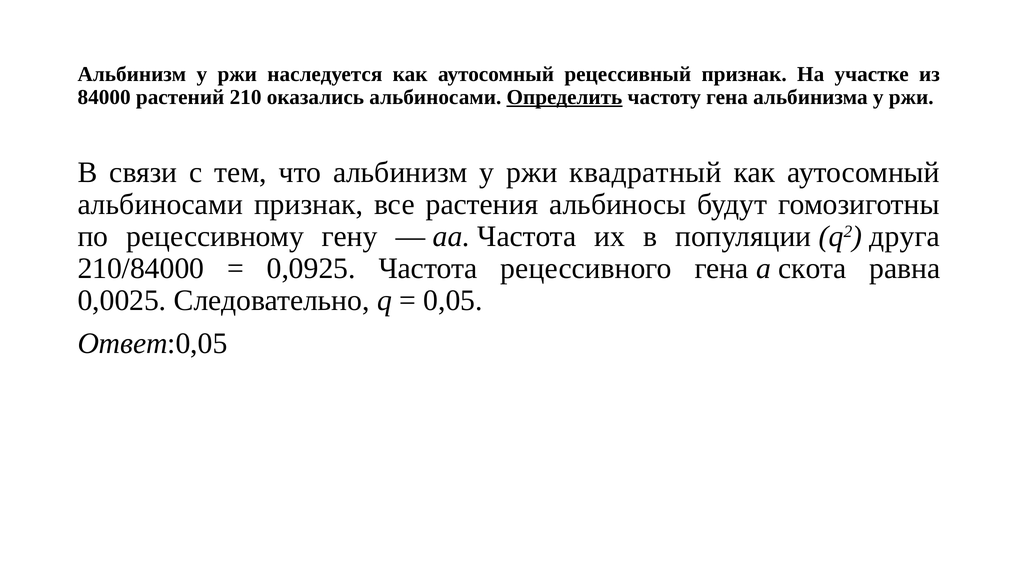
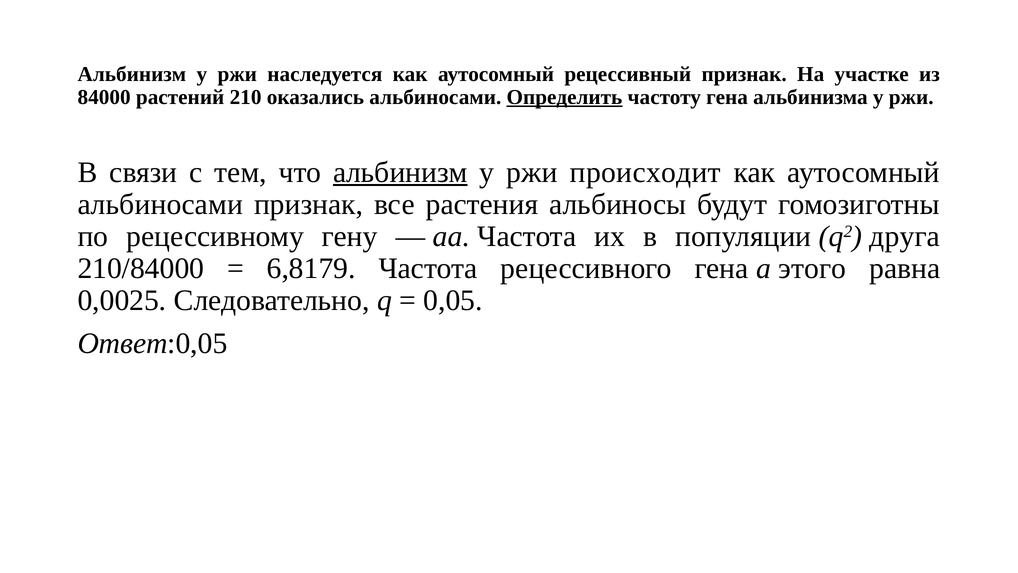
альбинизм underline: none -> present (400, 172)
квадратный: квадратный -> происходит (645, 172)
0,0925: 0,0925 -> 6,8179 (311, 268)
скота: скота -> этого (812, 268)
